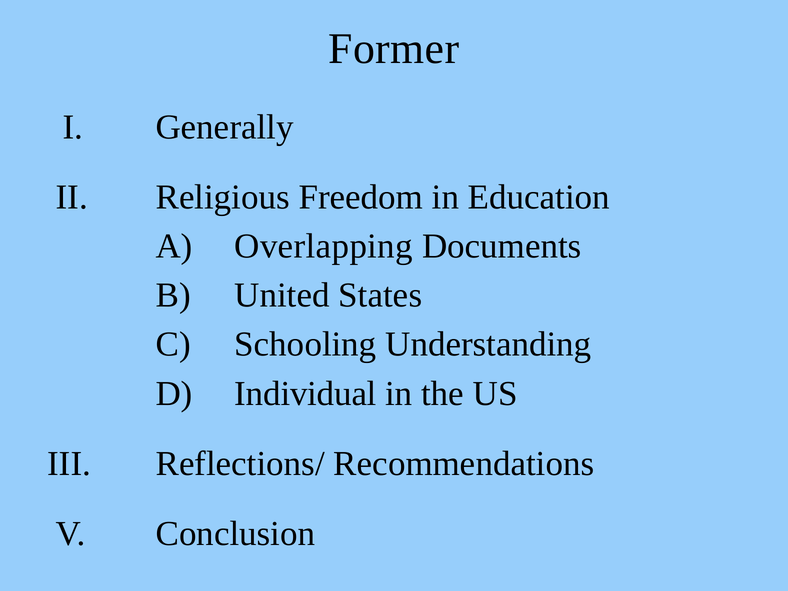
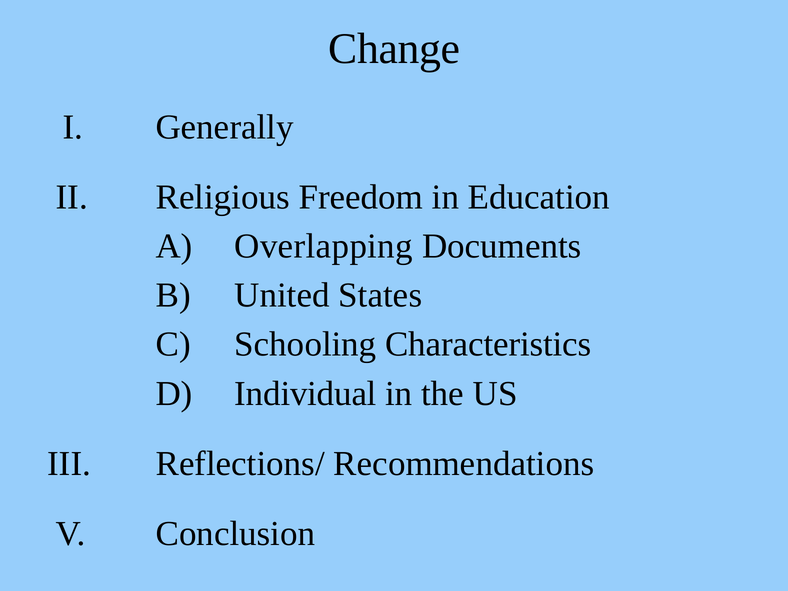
Former: Former -> Change (394, 49)
Understanding: Understanding -> Characteristics (488, 344)
